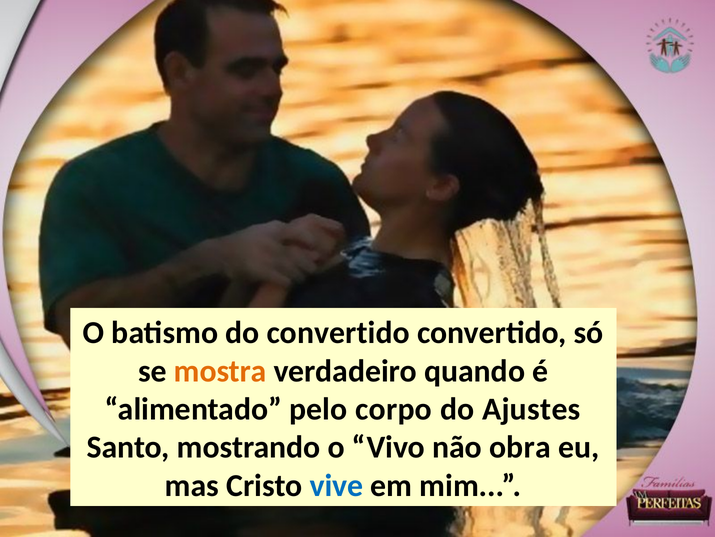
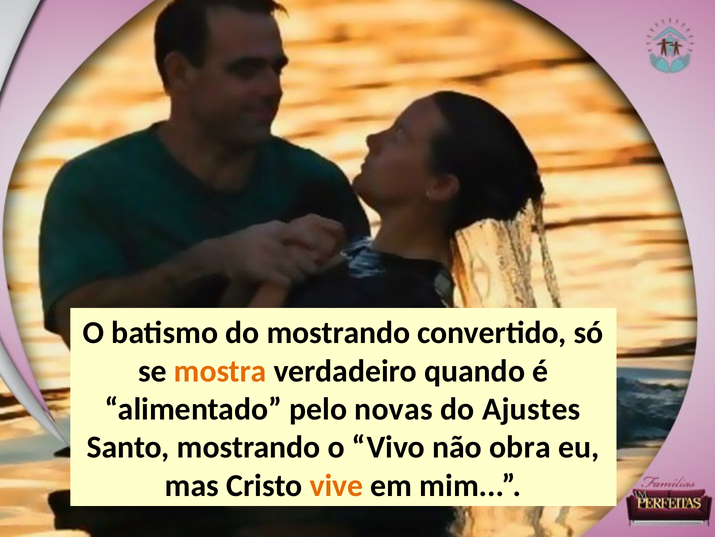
do convertido: convertido -> mostrando (338, 332)
corpo: corpo -> novas (394, 409)
vive colour: blue -> orange (336, 485)
